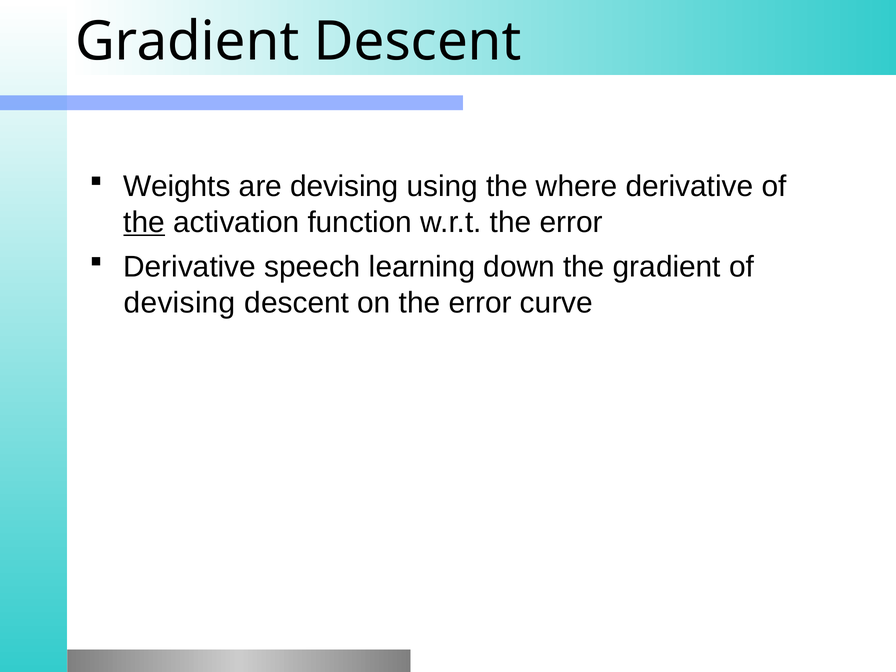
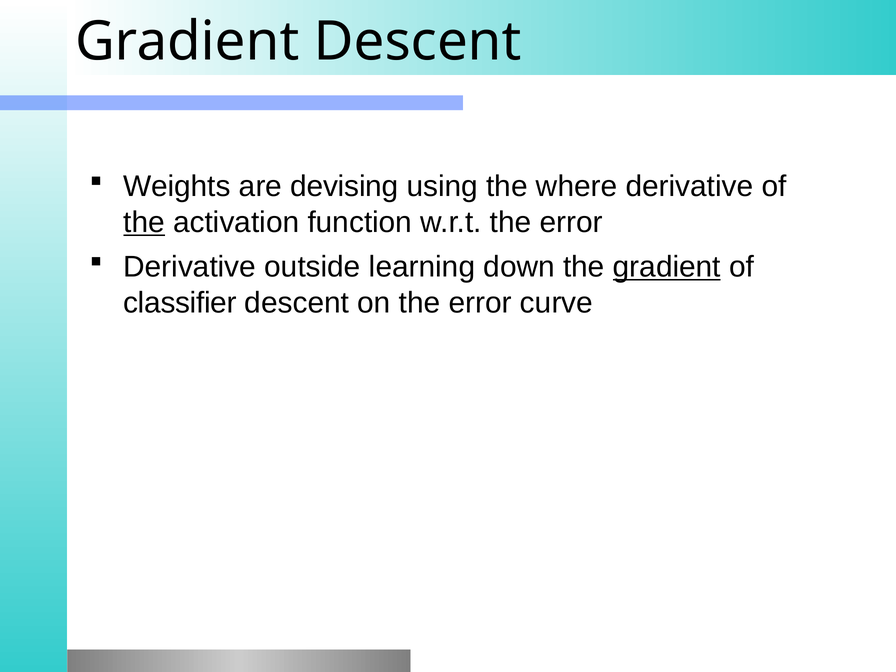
speech: speech -> outside (312, 267)
gradient underline: none -> present (667, 267)
devising: devising -> classifier (180, 303)
